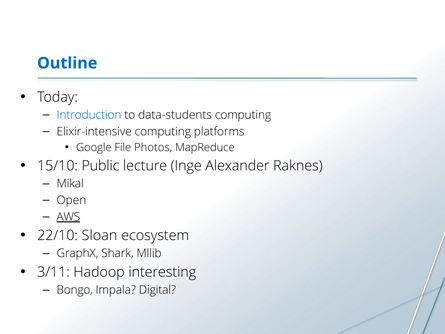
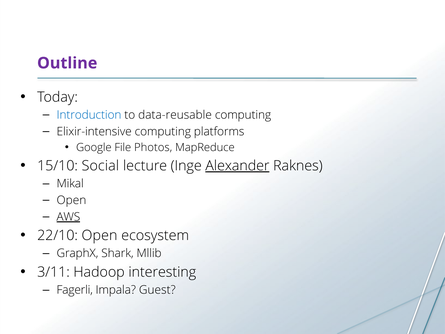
Outline colour: blue -> purple (67, 63)
data-students: data-students -> data-reusable (175, 115)
Public: Public -> Social (100, 166)
Alexander underline: none -> present (237, 166)
22/10 Sloan: Sloan -> Open (99, 235)
Bongo: Bongo -> Fagerli (75, 290)
Digital: Digital -> Guest (157, 290)
